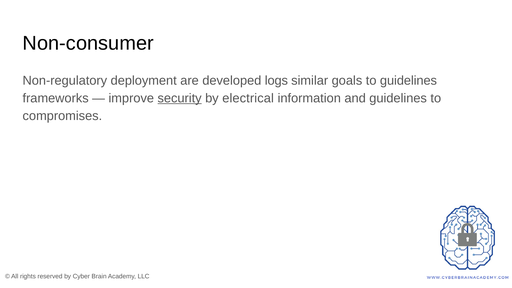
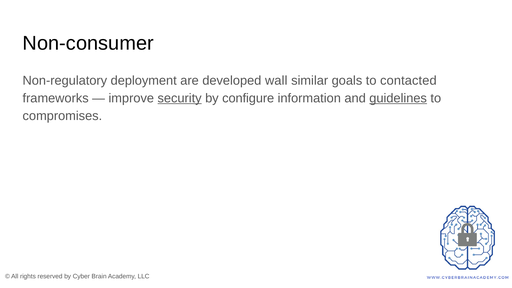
logs: logs -> wall (276, 81)
to guidelines: guidelines -> contacted (408, 81)
electrical: electrical -> configure (248, 98)
guidelines underline: none -> present (398, 98)
